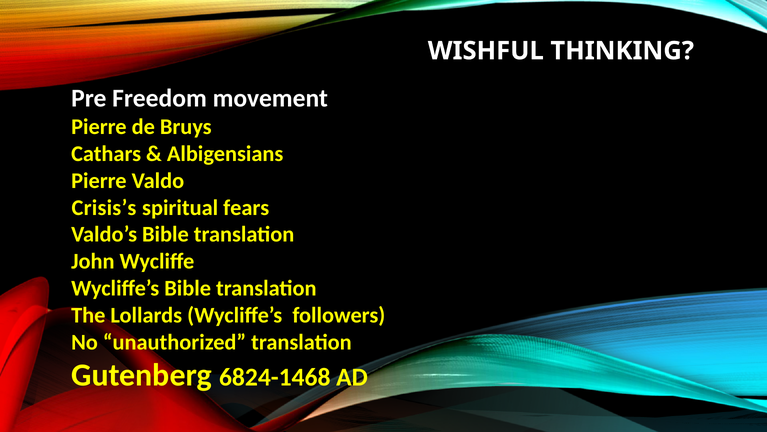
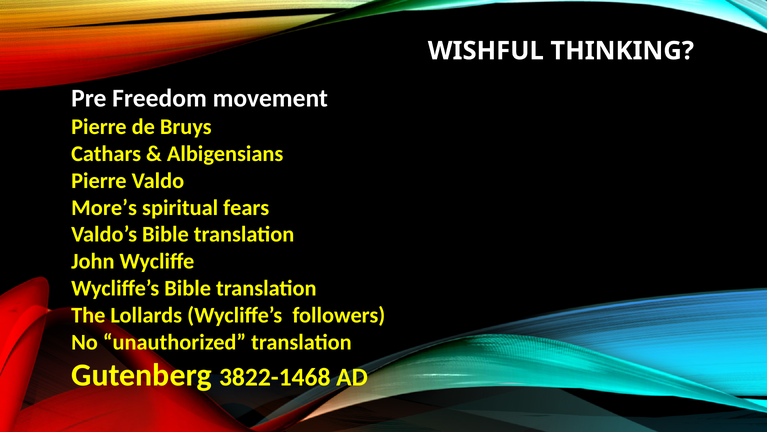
Crisis’s: Crisis’s -> More’s (104, 207)
6824-1468: 6824-1468 -> 3822-1468 (275, 377)
